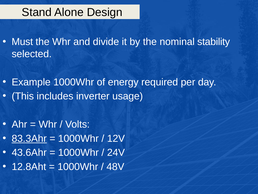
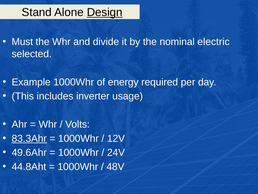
Design underline: none -> present (105, 12)
stability: stability -> electric (214, 42)
43.6Ahr: 43.6Ahr -> 49.6Ahr (29, 152)
12.8Aht: 12.8Aht -> 44.8Aht (29, 166)
